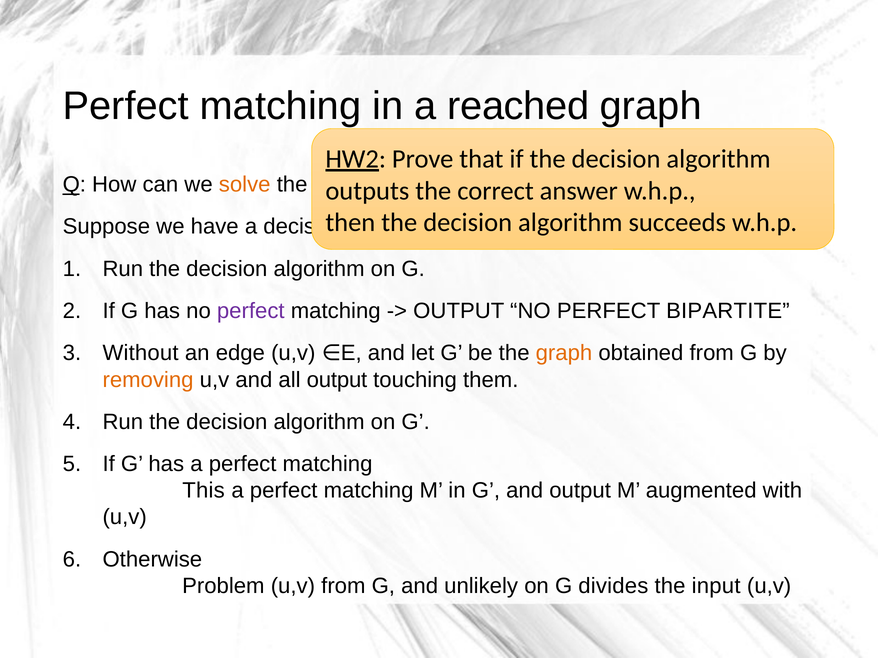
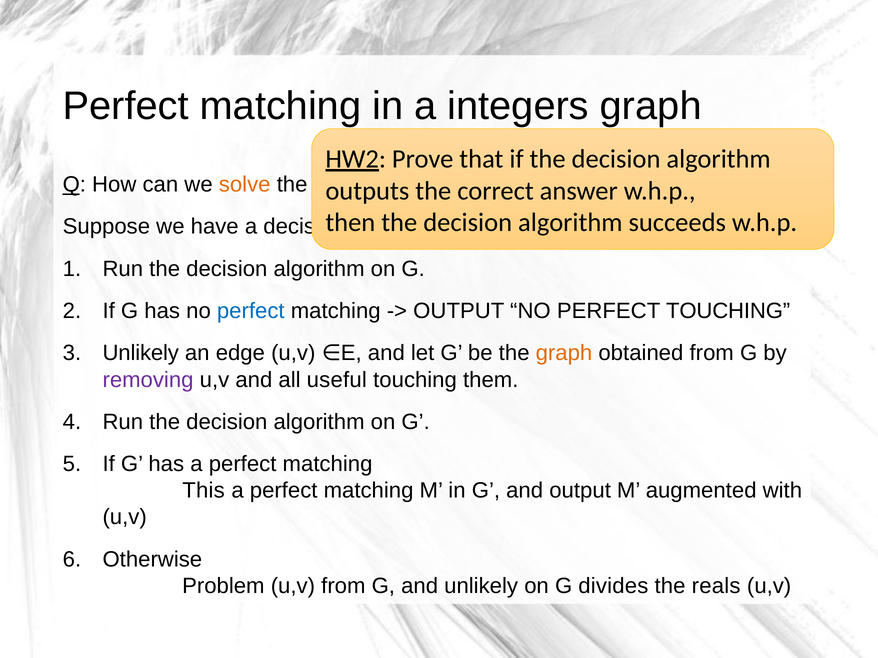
reached: reached -> integers (518, 106)
perfect colour: purple -> blue (251, 311)
PERFECT BIPARTITE: BIPARTITE -> TOUCHING (728, 311)
Without: Without -> Unlikely (141, 353)
removing colour: orange -> purple (148, 380)
all output: output -> useful (337, 380)
input: input -> reals (716, 586)
